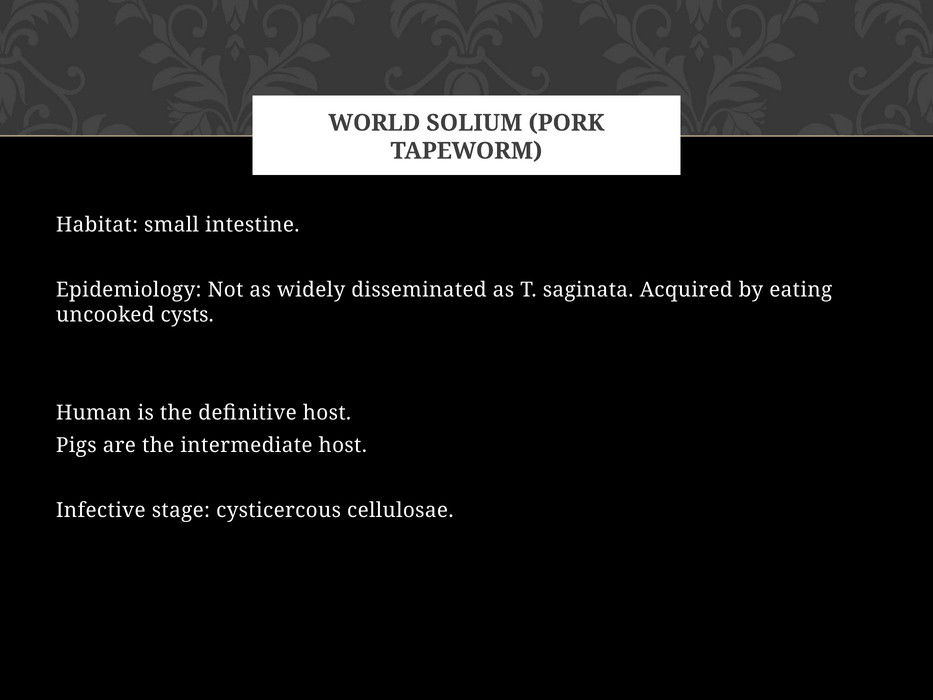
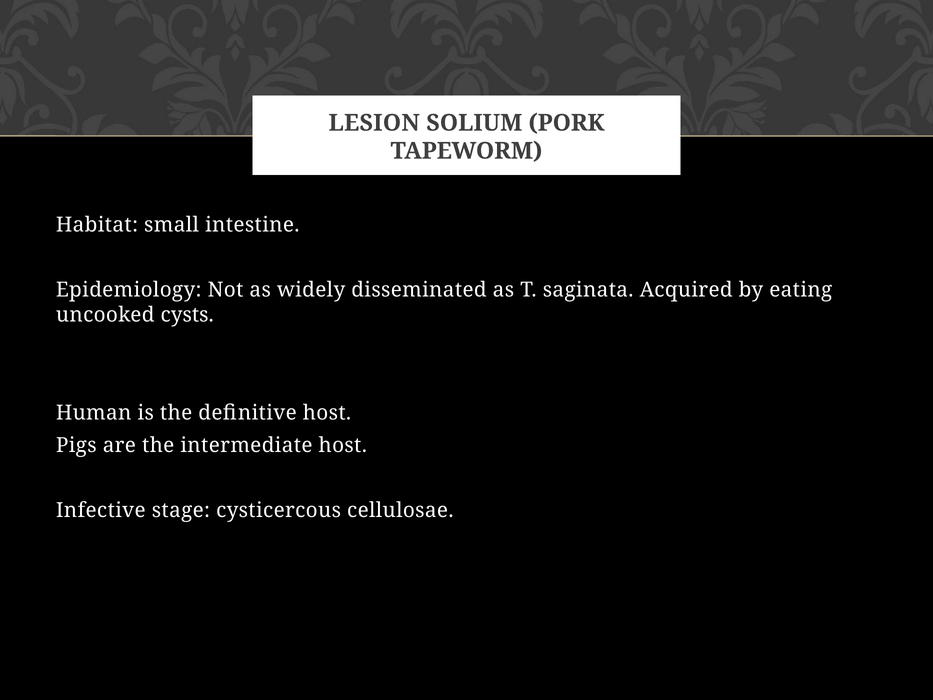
WORLD: WORLD -> LESION (374, 123)
